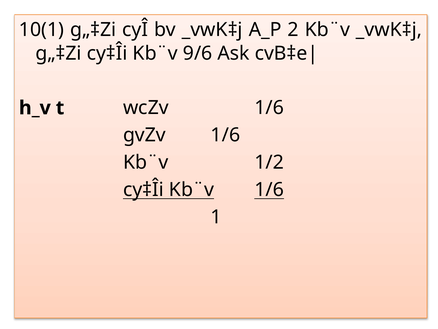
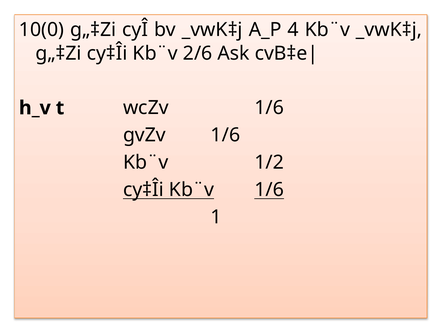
10(1: 10(1 -> 10(0 (42, 30)
2: 2 -> 4 (293, 30)
9/6: 9/6 -> 2/6 (198, 53)
